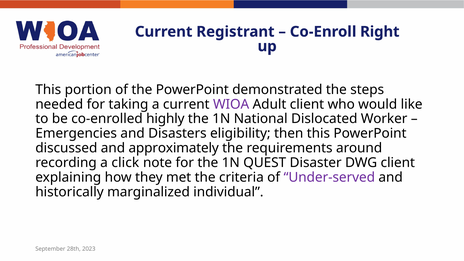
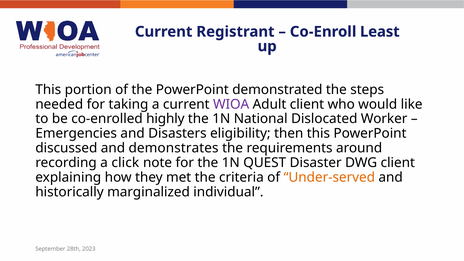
Right: Right -> Least (380, 32)
approximately: approximately -> demonstrates (174, 148)
Under-served colour: purple -> orange (329, 177)
